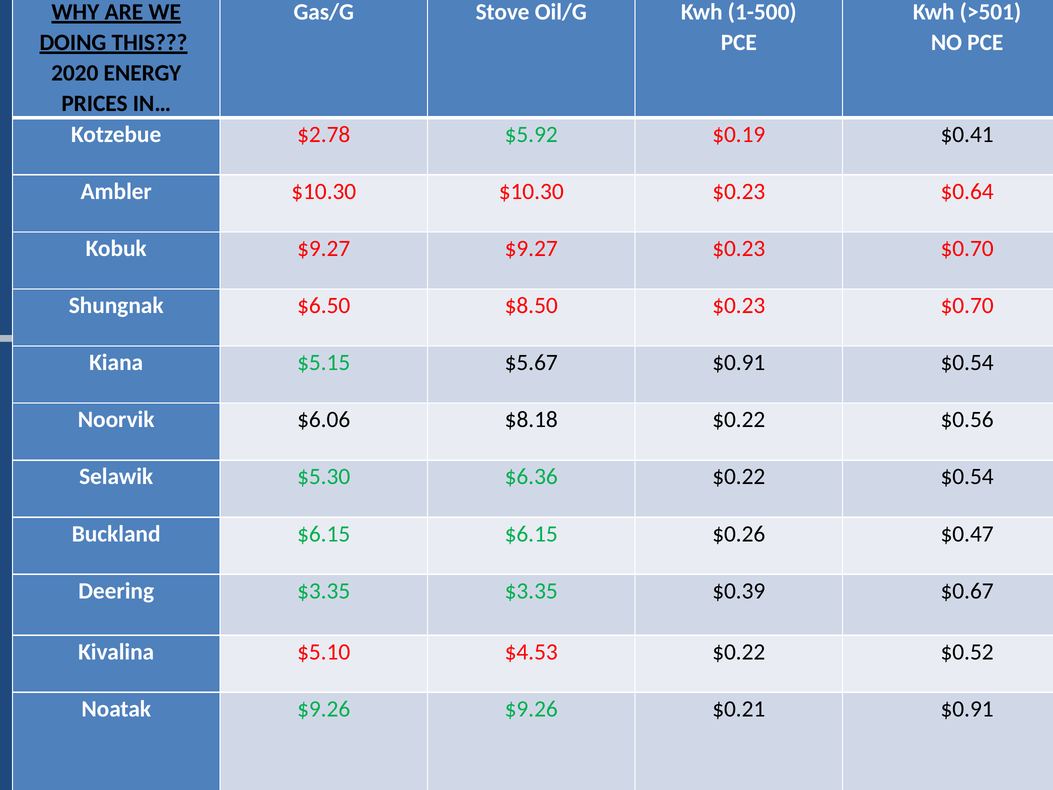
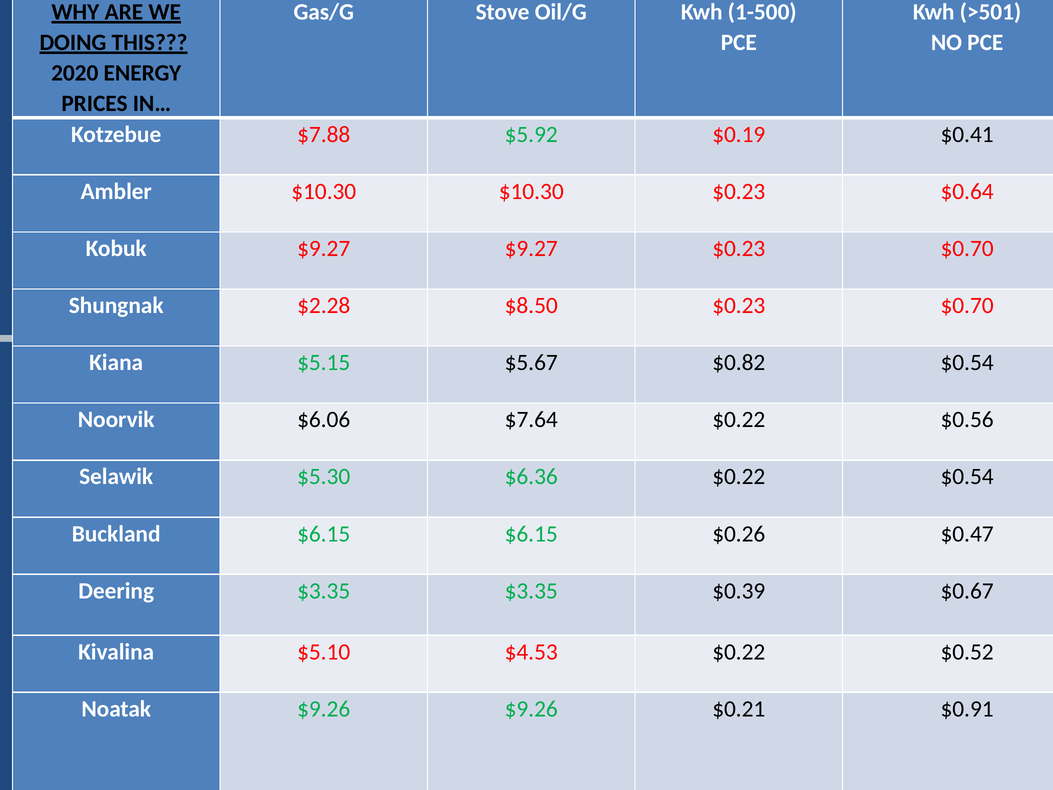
$2.78: $2.78 -> $7.88 (324, 134)
$6.50: $6.50 -> $2.28 (324, 305)
$5.67 $0.91: $0.91 -> $0.82 (739, 362)
$8.18: $8.18 -> $7.64 (531, 420)
